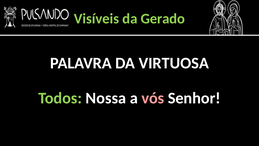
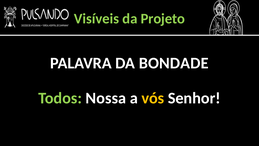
Gerado: Gerado -> Projeto (163, 19)
VIRTUOSA: VIRTUOSA -> BONDADE (174, 63)
vós colour: pink -> yellow (153, 98)
